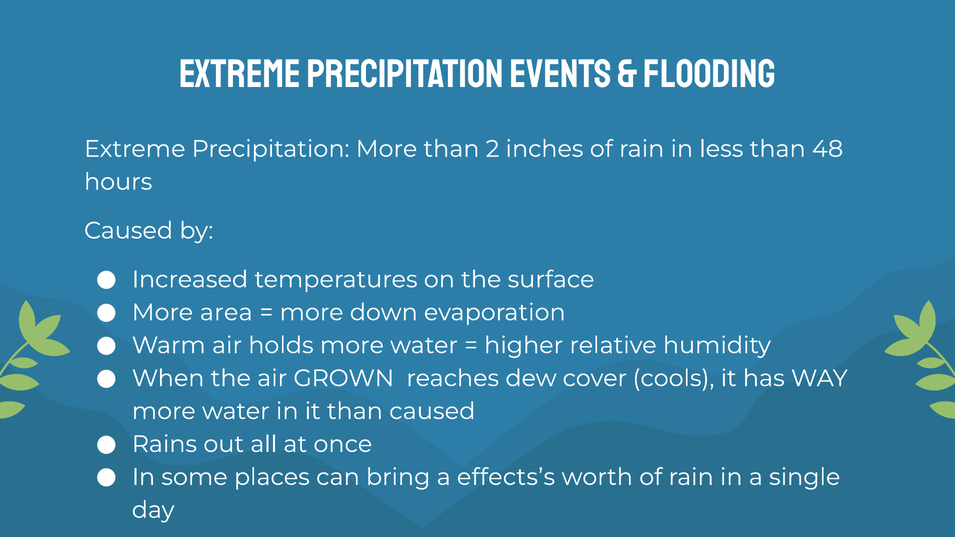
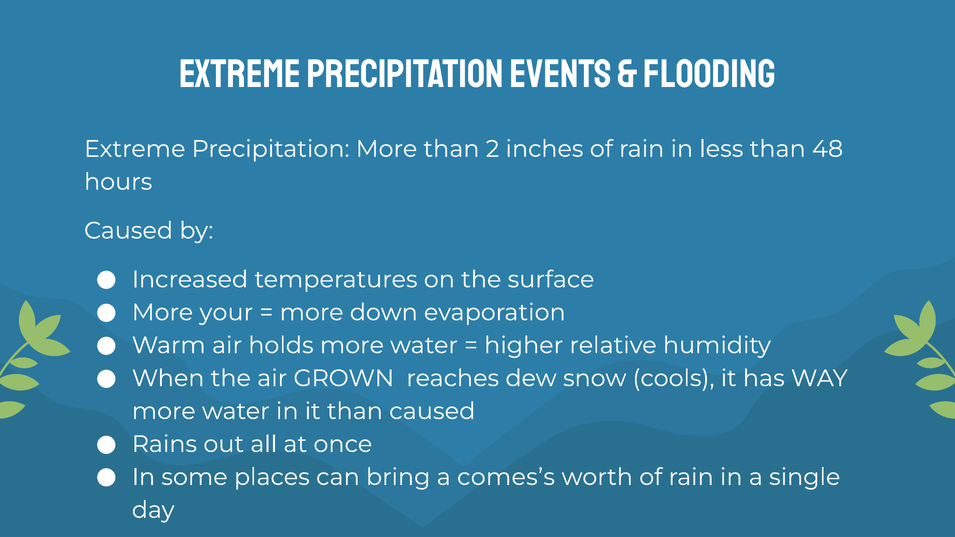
area: area -> your (226, 313)
cover: cover -> snow (595, 378)
effects’s: effects’s -> comes’s (506, 477)
